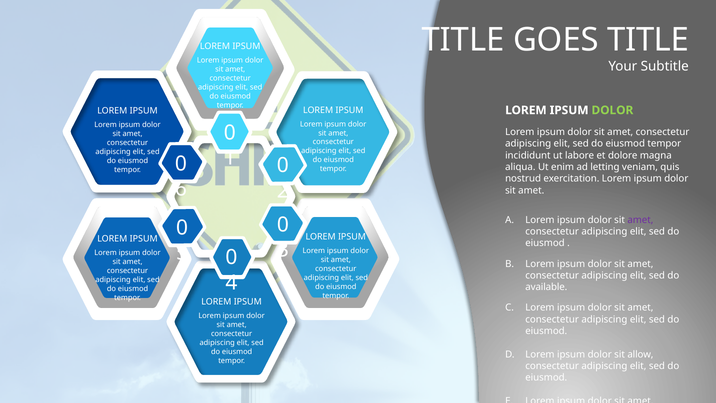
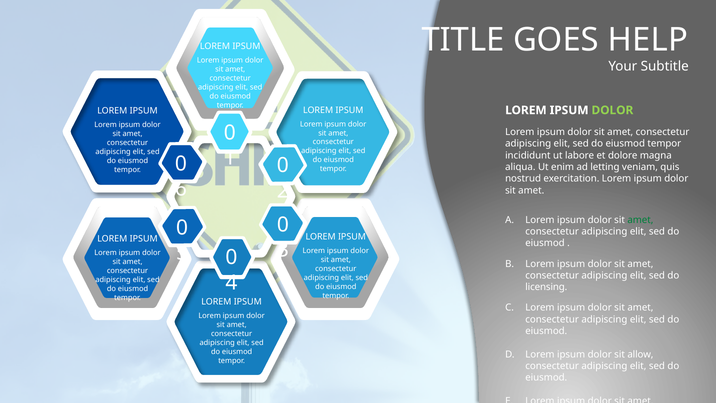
GOES TITLE: TITLE -> HELP (648, 40)
amet colour: purple -> green (640, 220)
available: available -> licensing (546, 287)
